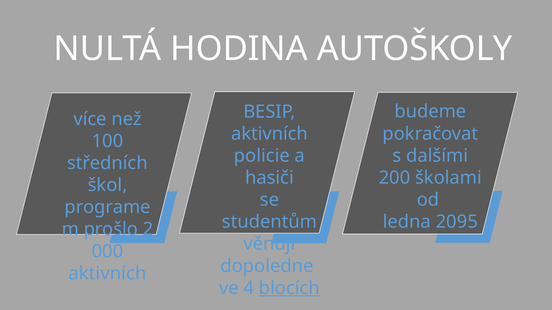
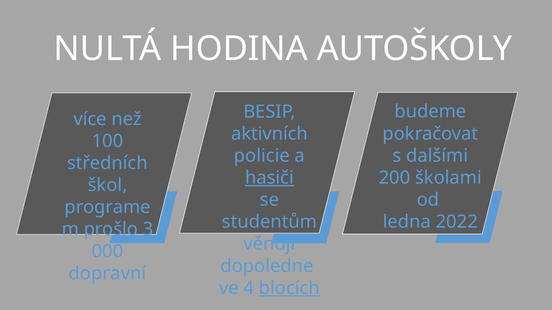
hasiči underline: none -> present (269, 178)
2095: 2095 -> 2022 (457, 222)
2: 2 -> 3 (148, 230)
aktivních: aktivních -> dopravní (107, 274)
